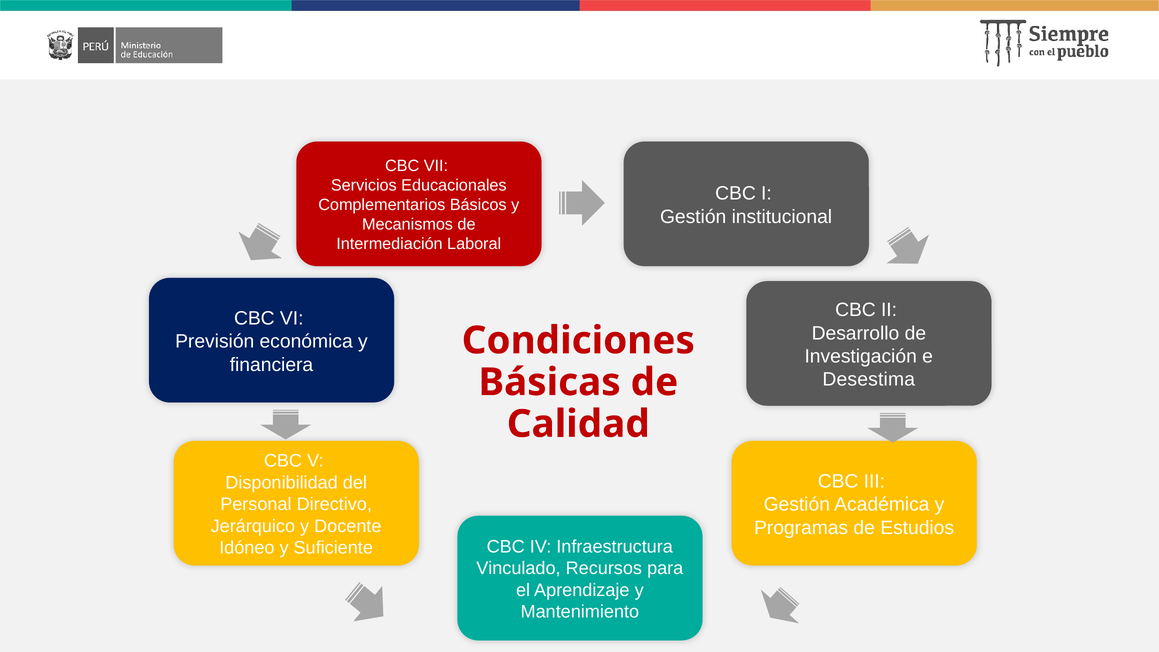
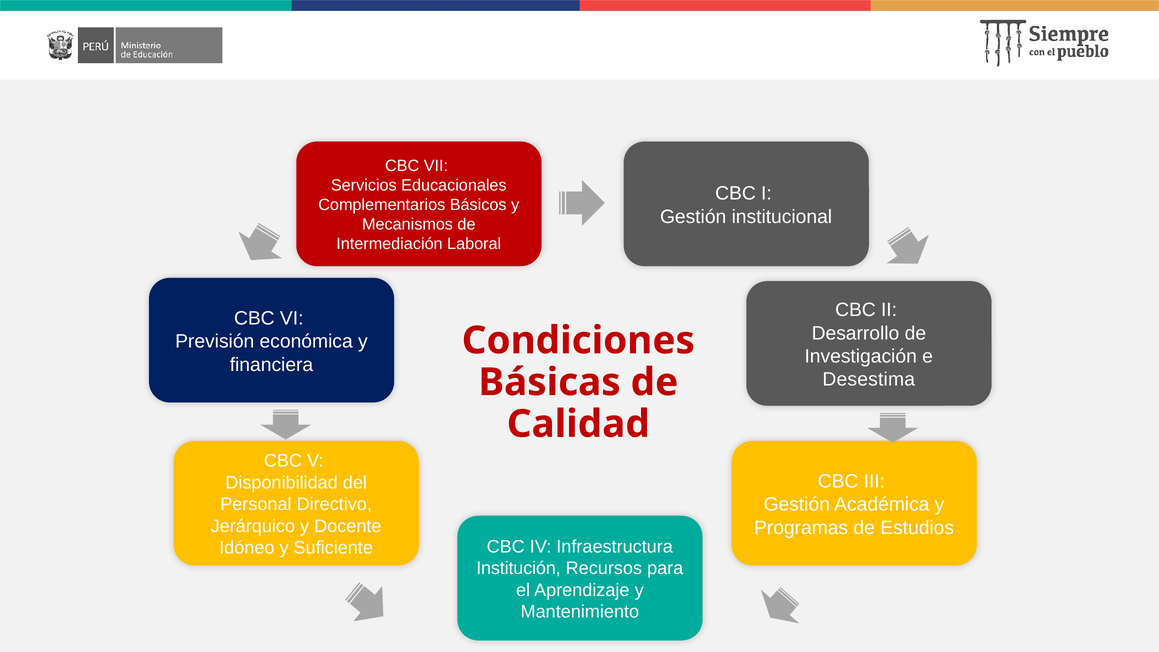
Vinculado: Vinculado -> Institución (519, 568)
